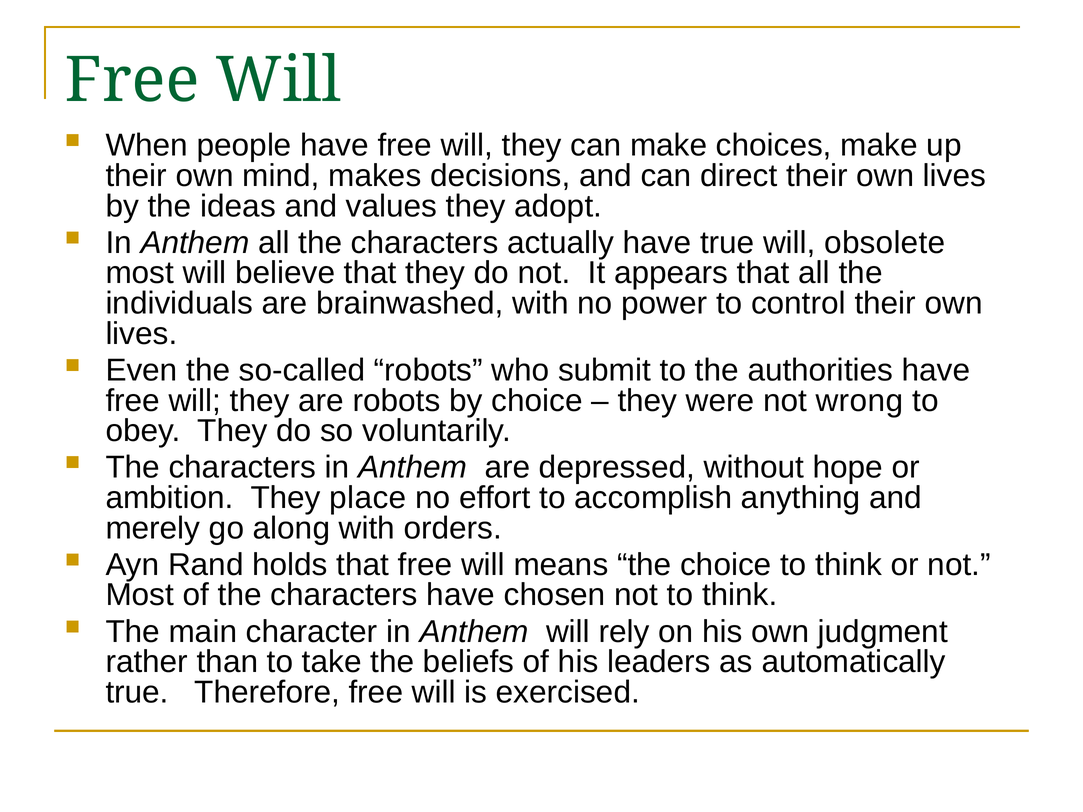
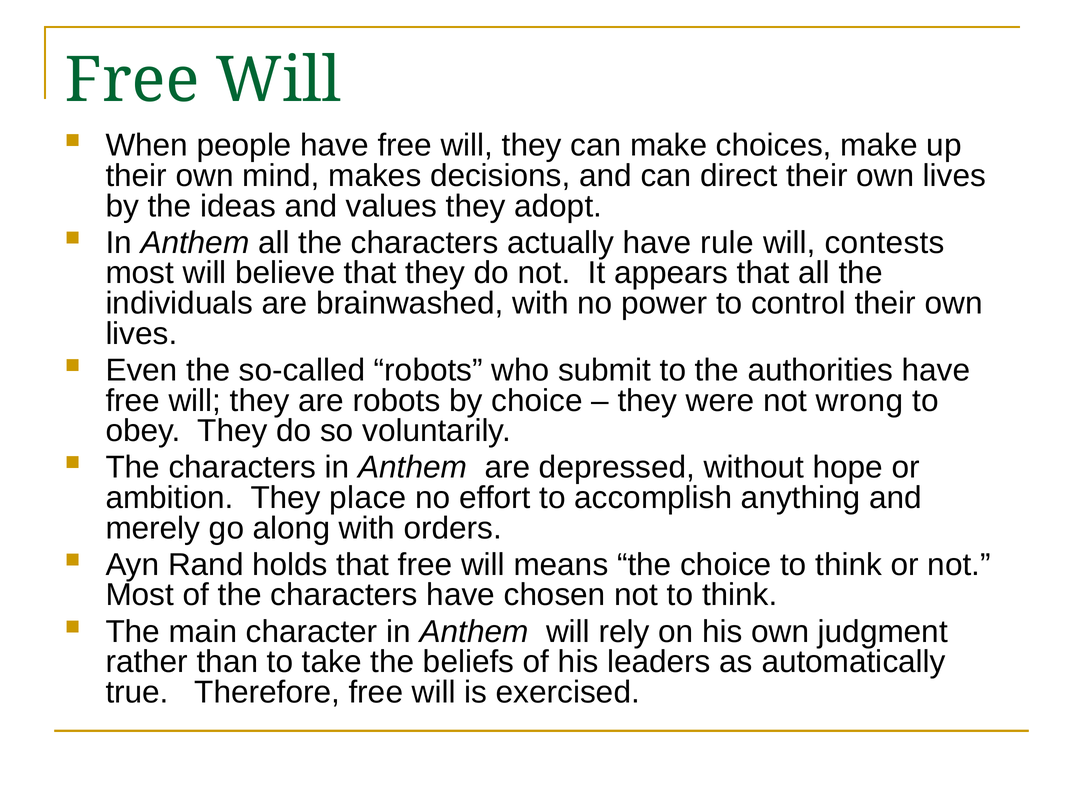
have true: true -> rule (727, 243)
obsolete: obsolete -> contests (885, 243)
